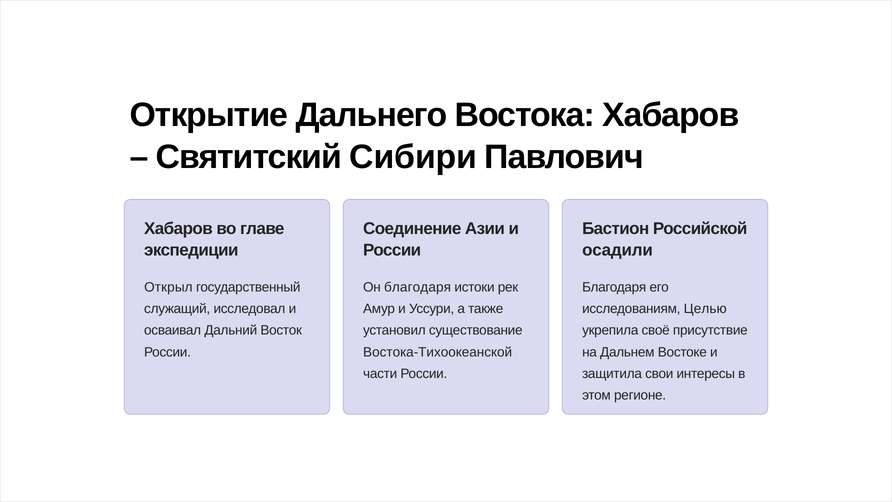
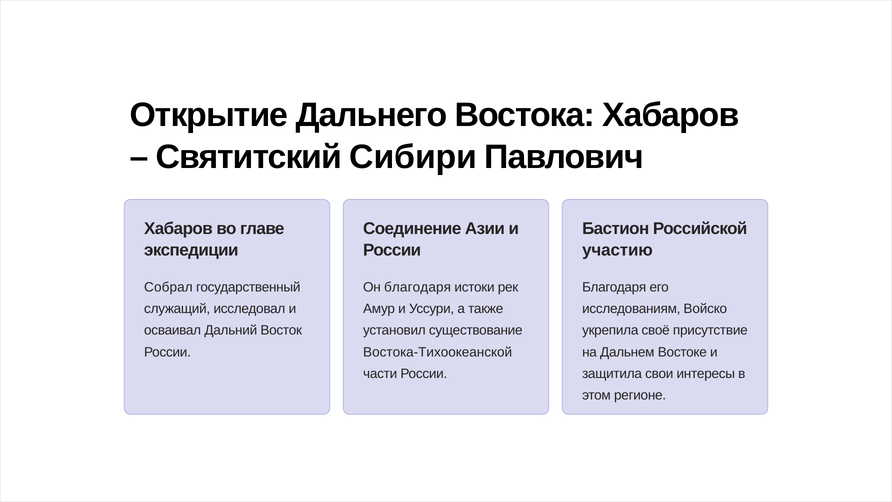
осадили: осадили -> участию (617, 250)
Открыл: Открыл -> Собрал (168, 287)
Целью: Целью -> Войско (705, 309)
